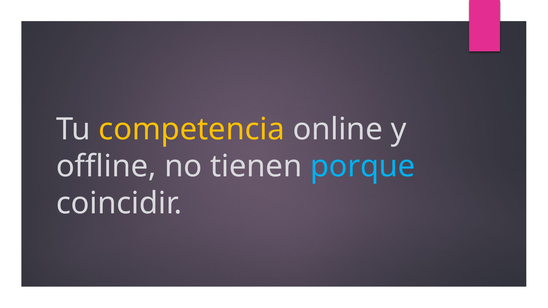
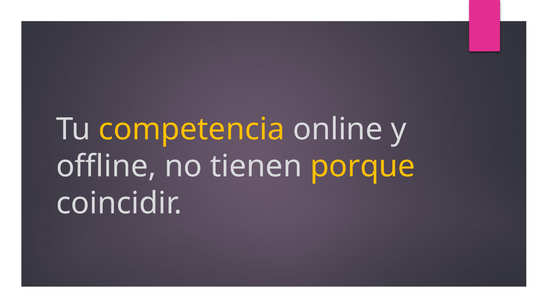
porque colour: light blue -> yellow (363, 166)
